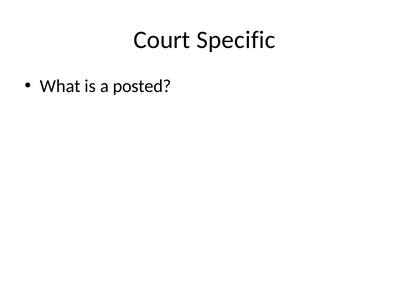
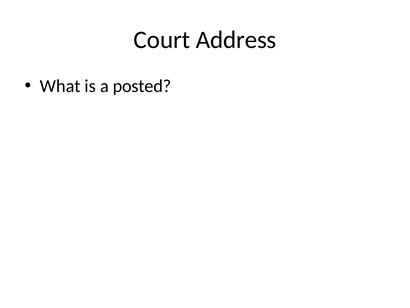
Specific: Specific -> Address (236, 40)
